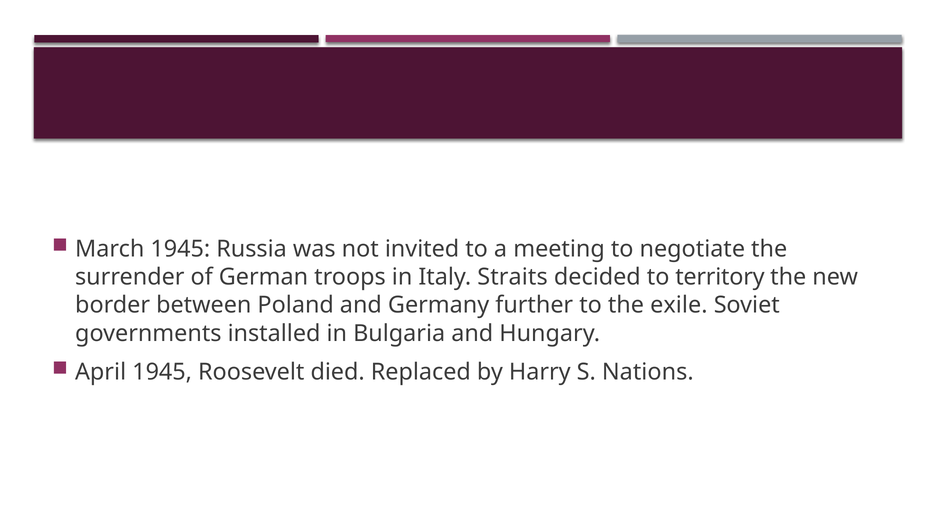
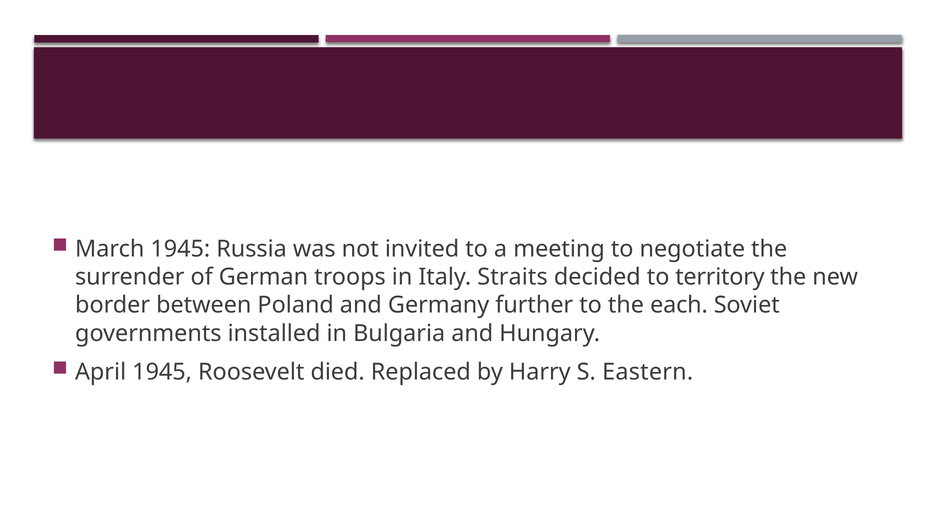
exile: exile -> each (679, 305)
Nations: Nations -> Eastern (648, 372)
